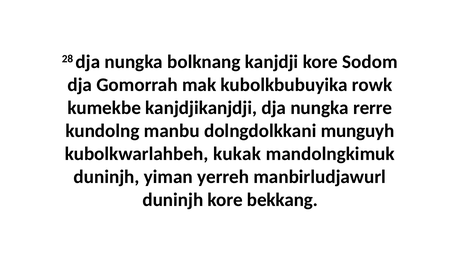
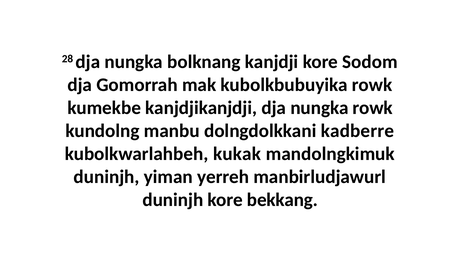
nungka rerre: rerre -> rowk (373, 108)
munguyh: munguyh -> kadberre (357, 131)
